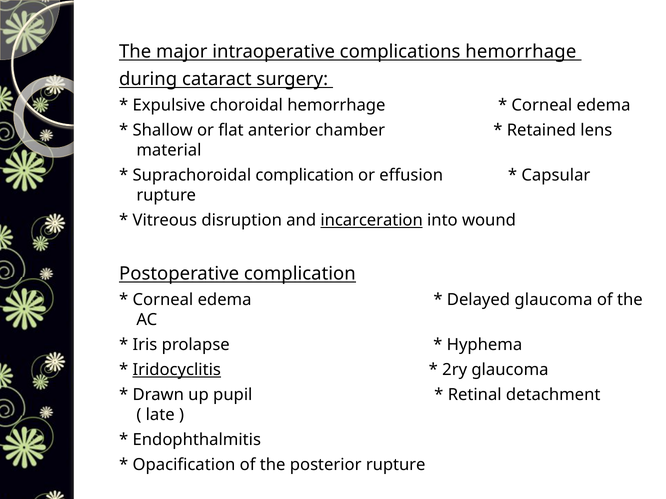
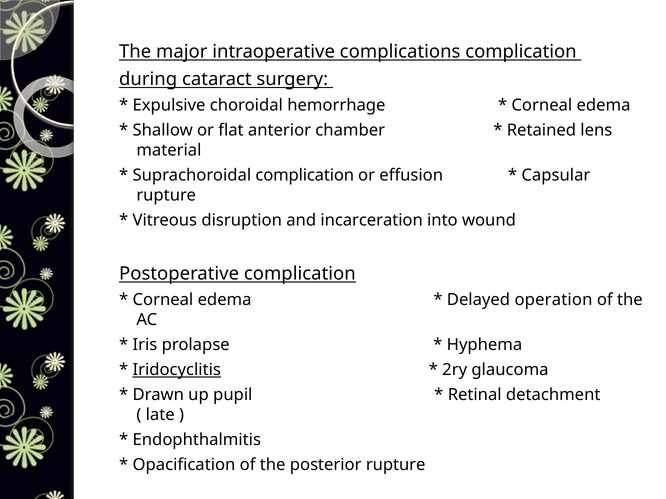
complications hemorrhage: hemorrhage -> complication (521, 52)
incarceration underline: present -> none (372, 220)
Delayed glaucoma: glaucoma -> operation (553, 300)
